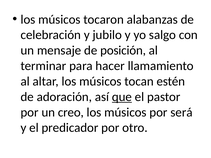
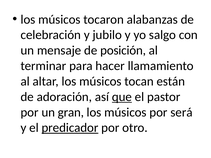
estén: estén -> están (171, 81)
creo: creo -> gran (71, 112)
predicador underline: none -> present (70, 128)
